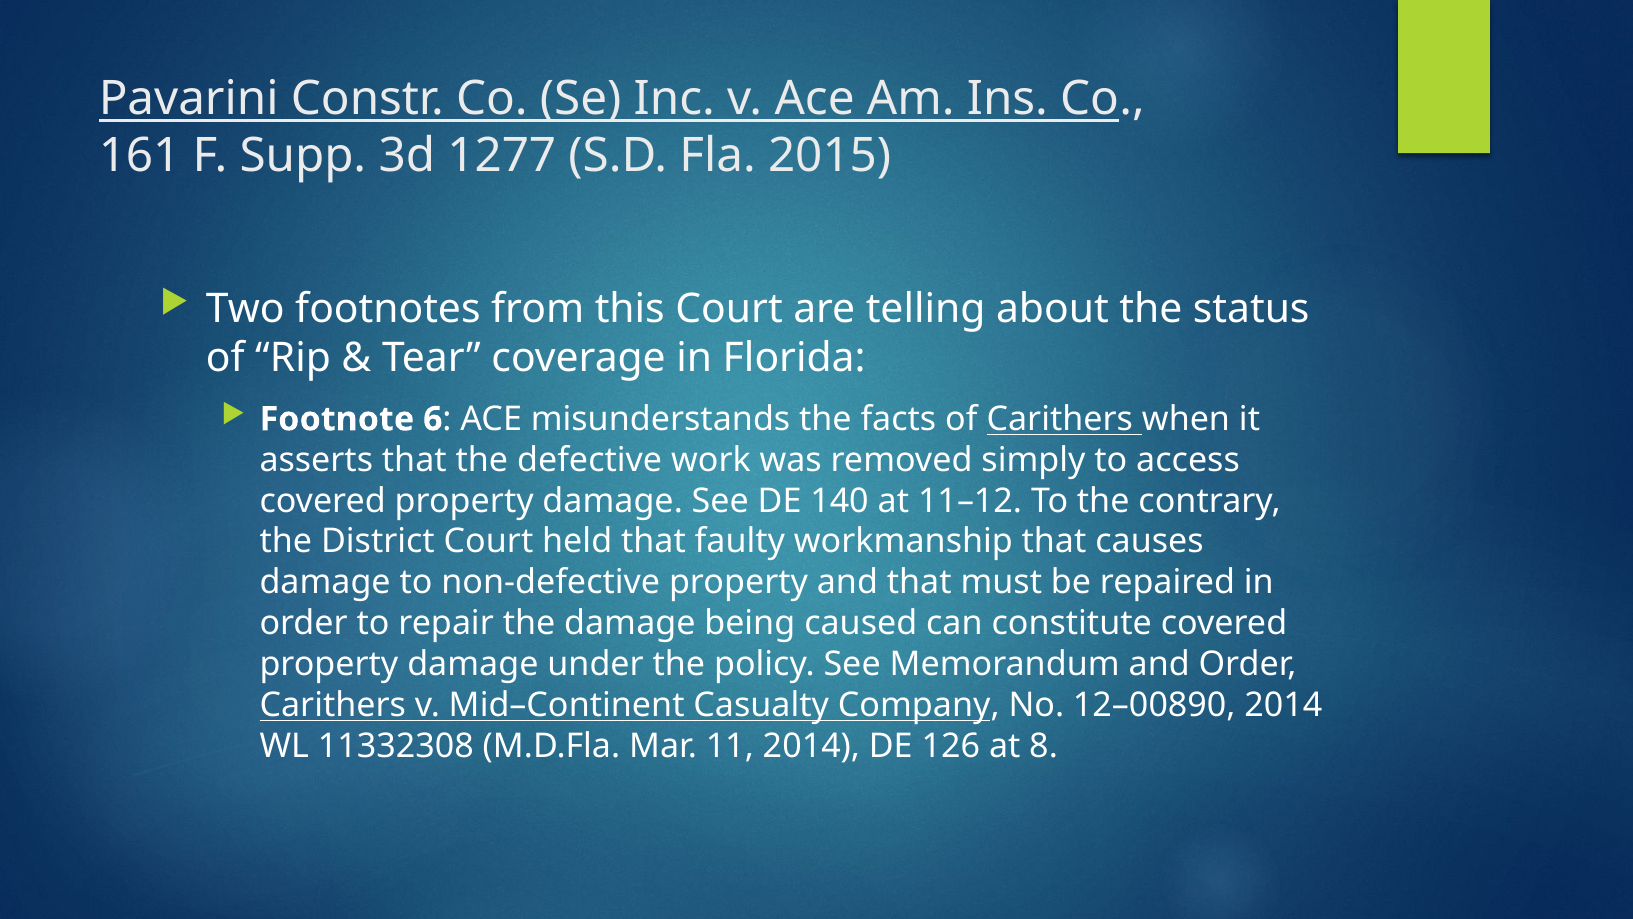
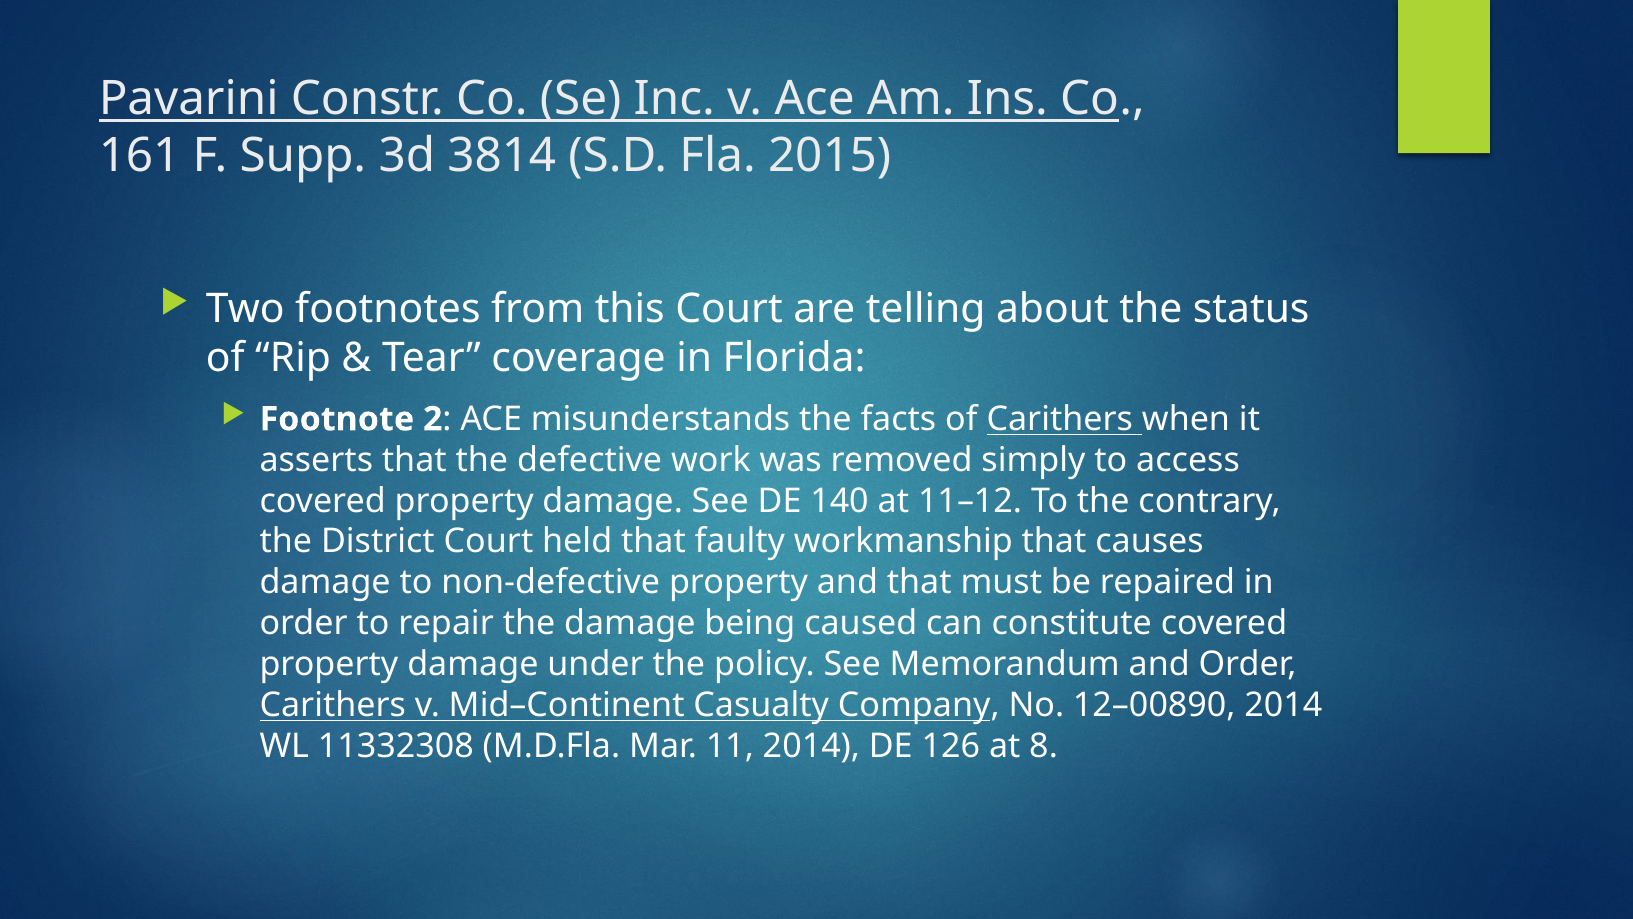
1277: 1277 -> 3814 (502, 156)
6: 6 -> 2 (433, 419)
